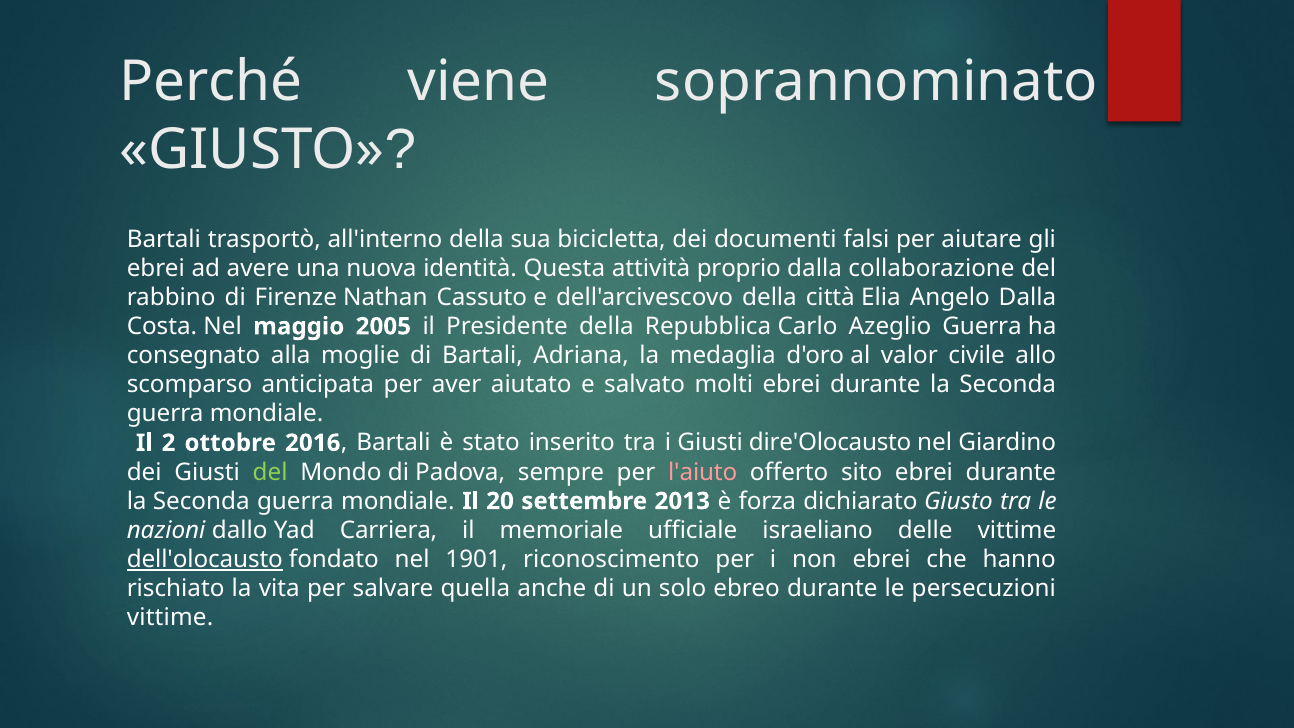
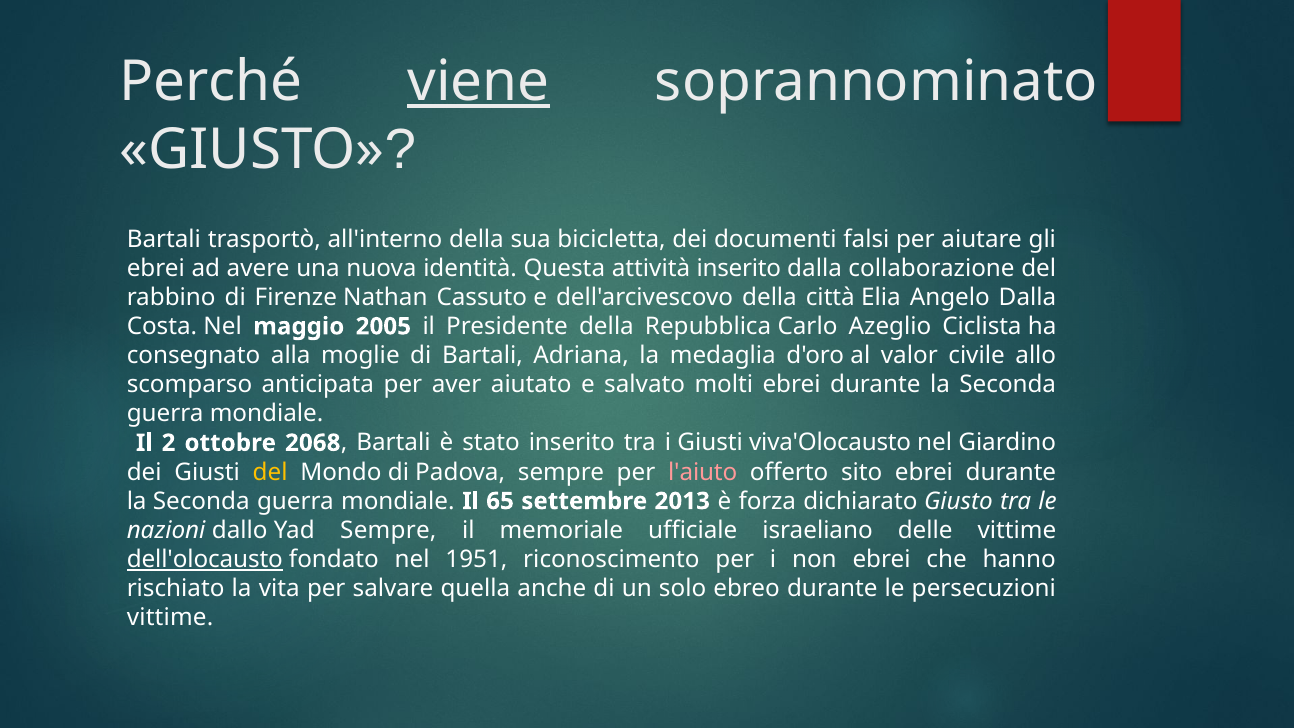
viene underline: none -> present (479, 82)
attività proprio: proprio -> inserito (739, 268)
Azeglio Guerra: Guerra -> Ciclista (982, 326)
2016: 2016 -> 2068 (313, 443)
dire'Olocausto: dire'Olocausto -> viva'Olocausto (830, 443)
del colour: light green -> yellow (270, 472)
20: 20 -> 65 (500, 501)
Yad Carriera: Carriera -> Sempre (388, 530)
1901: 1901 -> 1951 (476, 559)
